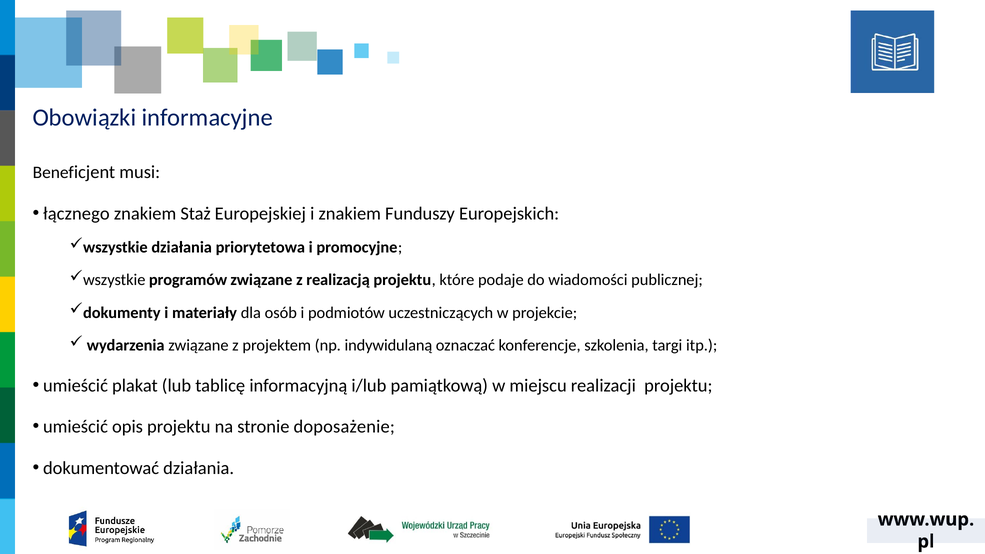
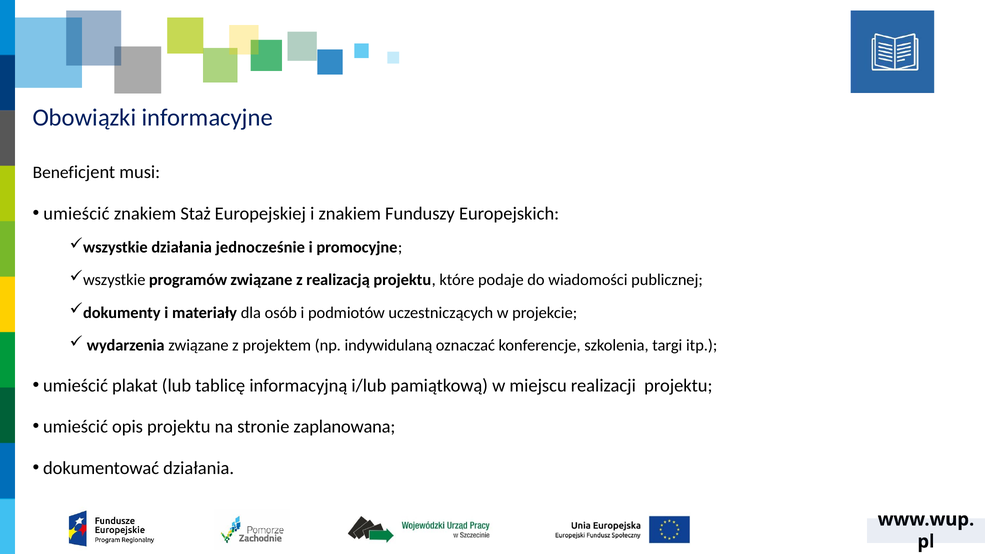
łącznego: łącznego -> umieścić (76, 214)
priorytetowa: priorytetowa -> jednocześnie (260, 247)
doposażenie: doposażenie -> zaplanowana (344, 427)
